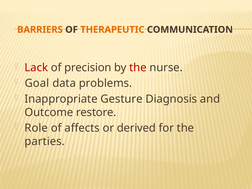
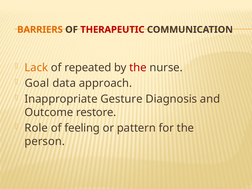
THERAPEUTIC colour: orange -> red (112, 30)
Lack colour: red -> orange (36, 68)
precision: precision -> repeated (88, 68)
problems: problems -> approach (105, 83)
affects: affects -> feeling (82, 128)
derived: derived -> pattern (136, 128)
parties: parties -> person (45, 141)
